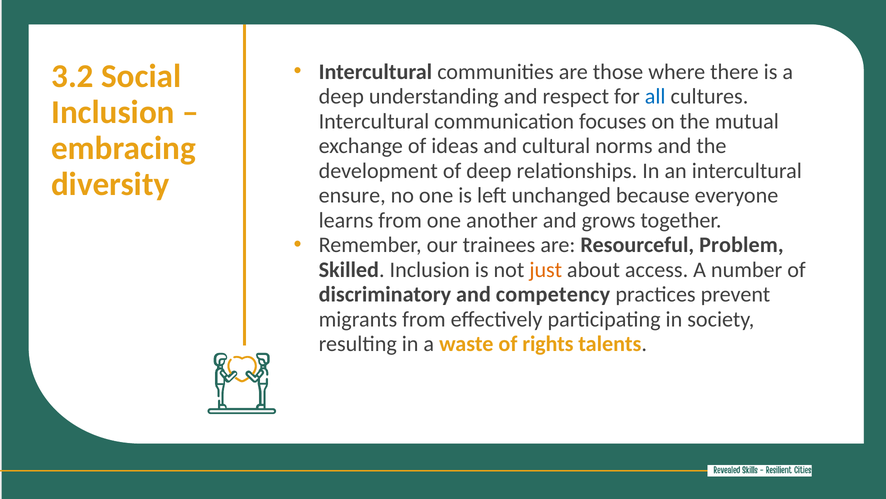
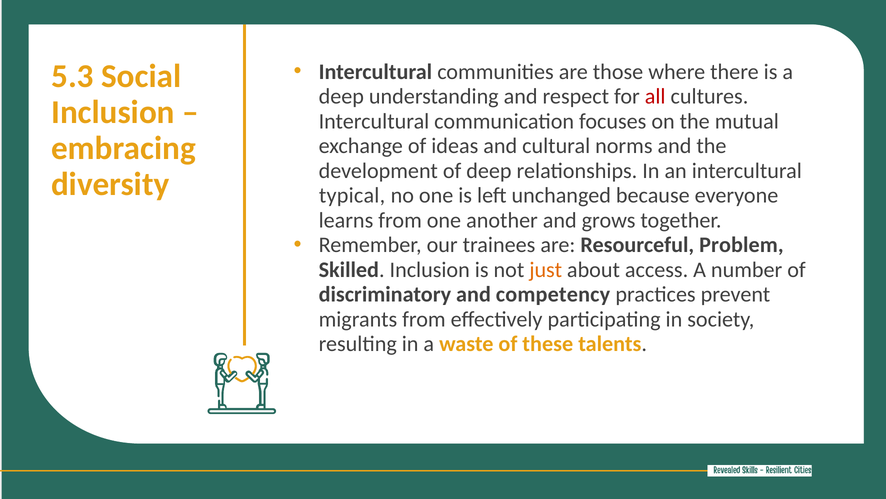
3.2: 3.2 -> 5.3 (73, 76)
all colour: blue -> red (655, 96)
ensure: ensure -> typical (352, 195)
rights: rights -> these (548, 344)
